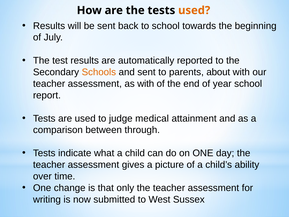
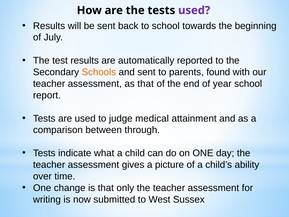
used colour: orange -> purple (194, 10)
about: about -> found (218, 72)
as with: with -> that (146, 84)
